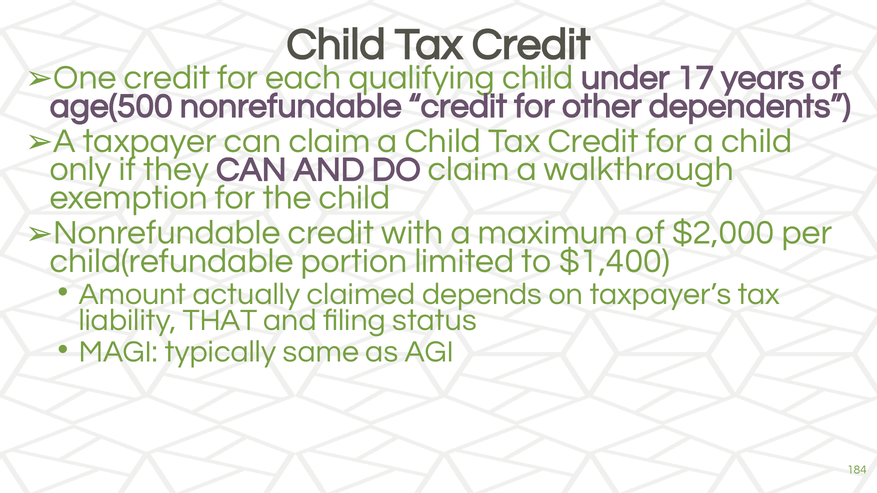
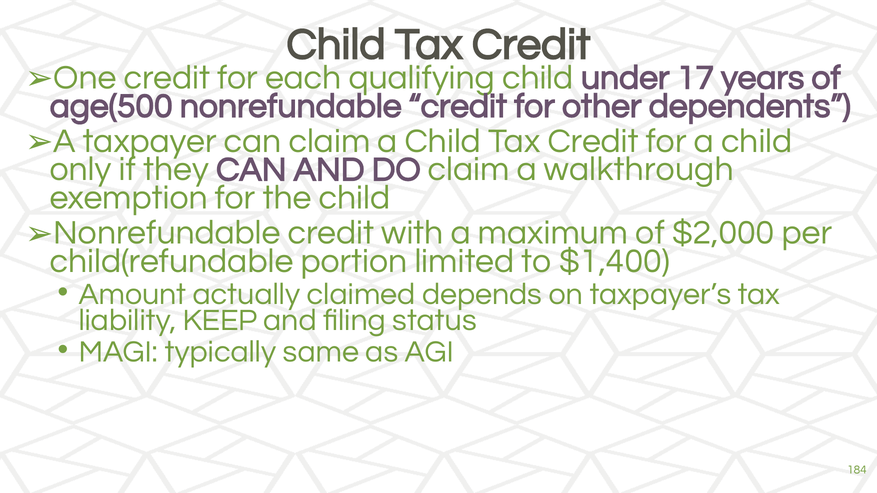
THAT: THAT -> KEEP (220, 320)
